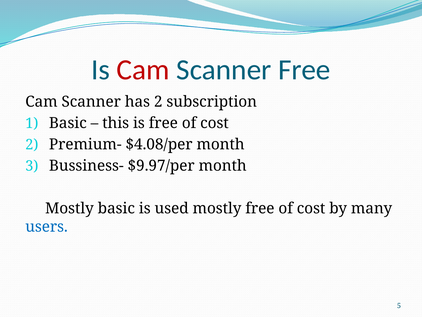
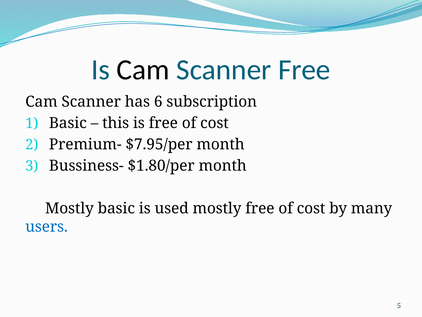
Cam colour: red -> black (143, 70)
has 2: 2 -> 6 (158, 102)
$4.08/per: $4.08/per -> $7.95/per (159, 144)
$9.97/per: $9.97/per -> $1.80/per (161, 166)
